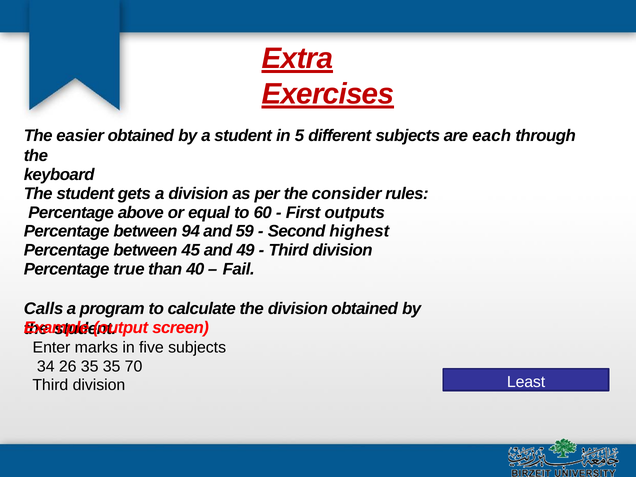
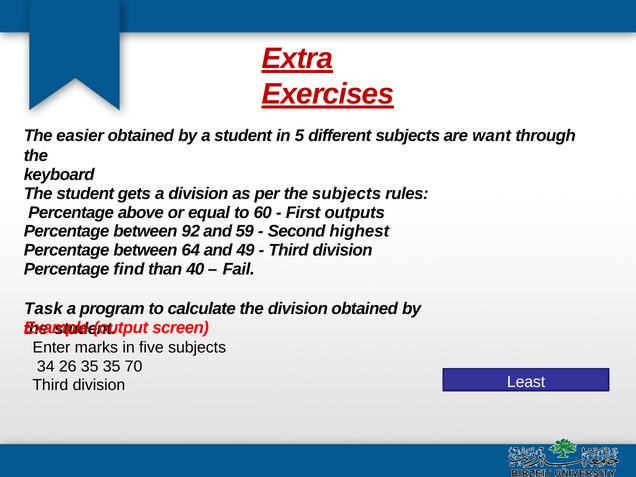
each: each -> want (492, 136)
the consider: consider -> subjects (347, 194)
94: 94 -> 92 (191, 231)
45: 45 -> 64 (191, 250)
true: true -> find (129, 269)
Calls: Calls -> Task (43, 309)
